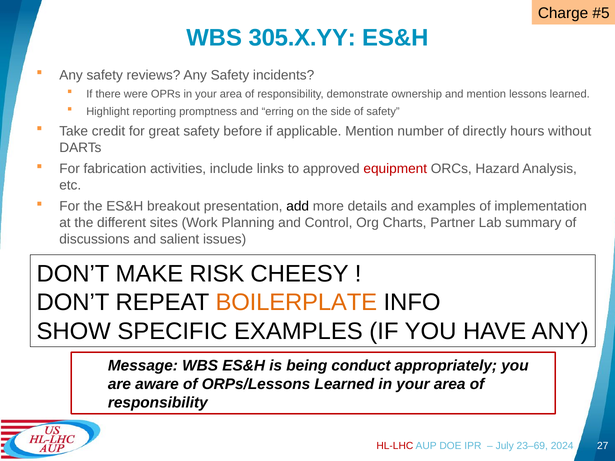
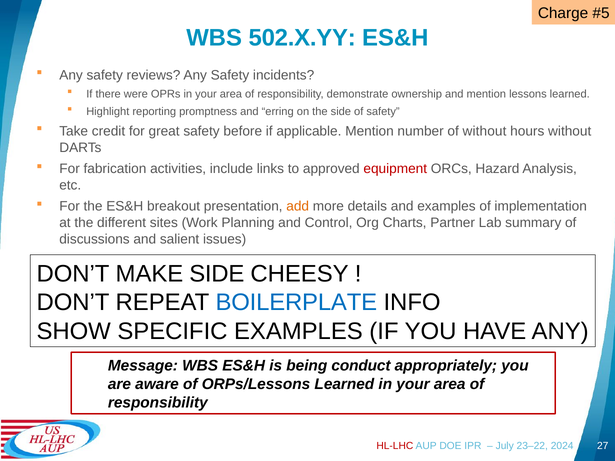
305.X.YY: 305.X.YY -> 502.X.YY (302, 38)
of directly: directly -> without (485, 131)
add colour: black -> orange (298, 207)
MAKE RISK: RISK -> SIDE (217, 274)
BOILERPLATE colour: orange -> blue (296, 303)
23–69: 23–69 -> 23–22 (532, 446)
